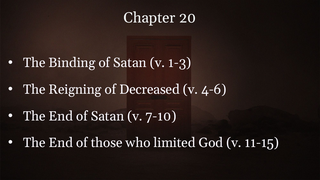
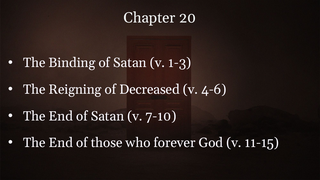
limited: limited -> forever (175, 143)
